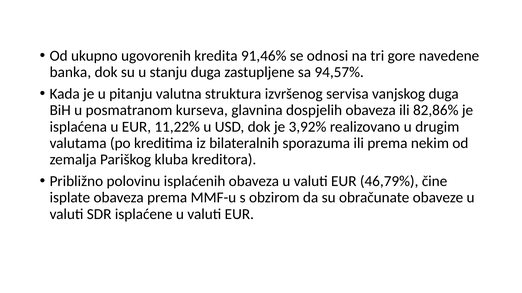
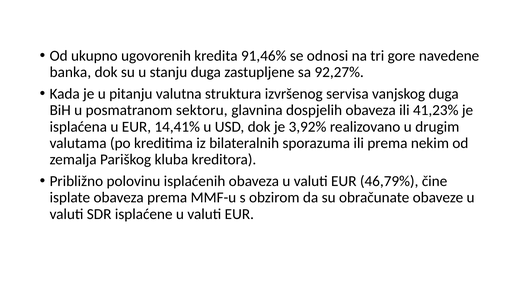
94,57%: 94,57% -> 92,27% (339, 72)
kurseva: kurseva -> sektoru (202, 111)
82,86%: 82,86% -> 41,23% (436, 111)
11,22%: 11,22% -> 14,41% (177, 127)
